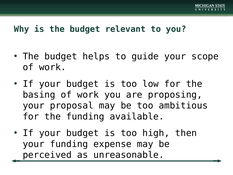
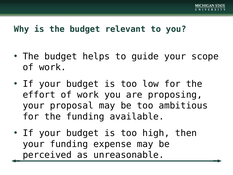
basing: basing -> effort (39, 95)
